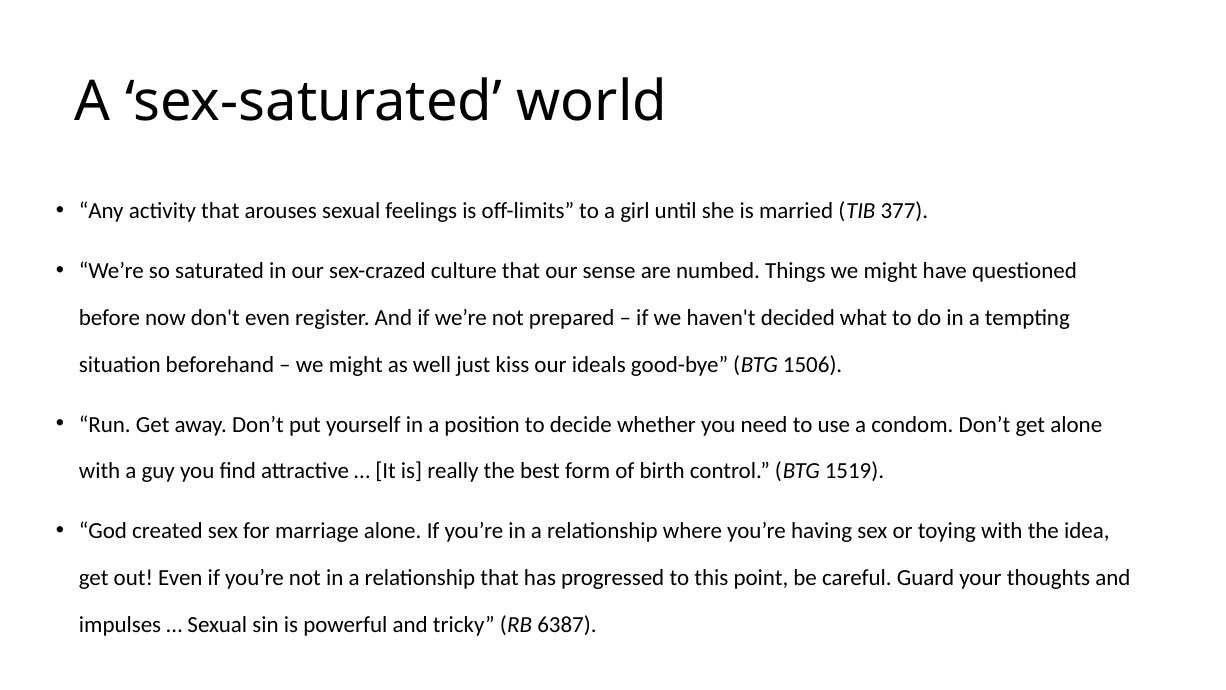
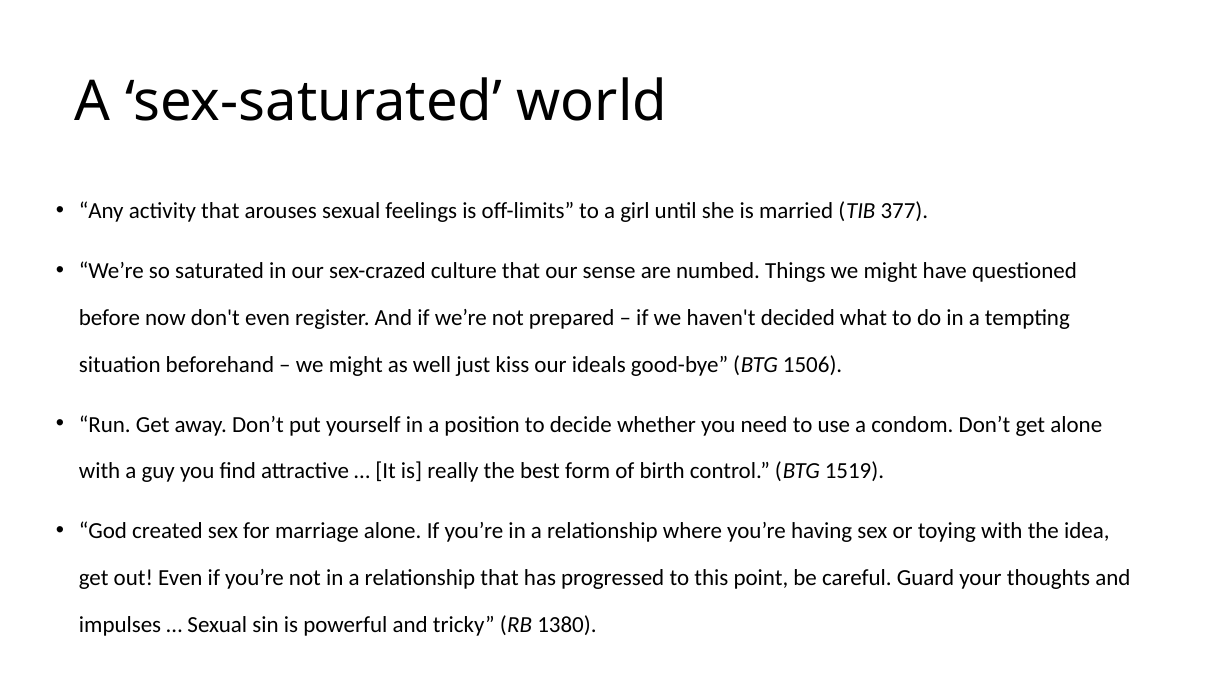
6387: 6387 -> 1380 (567, 625)
